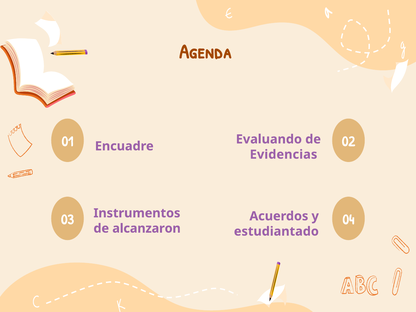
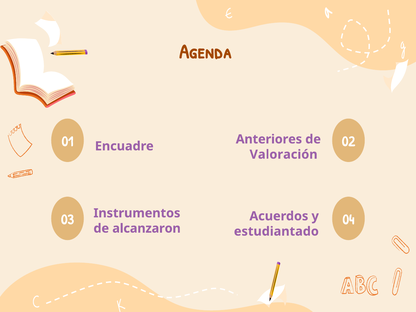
Evaluando: Evaluando -> Anteriores (269, 139)
Evidencias: Evidencias -> Valoración (284, 154)
